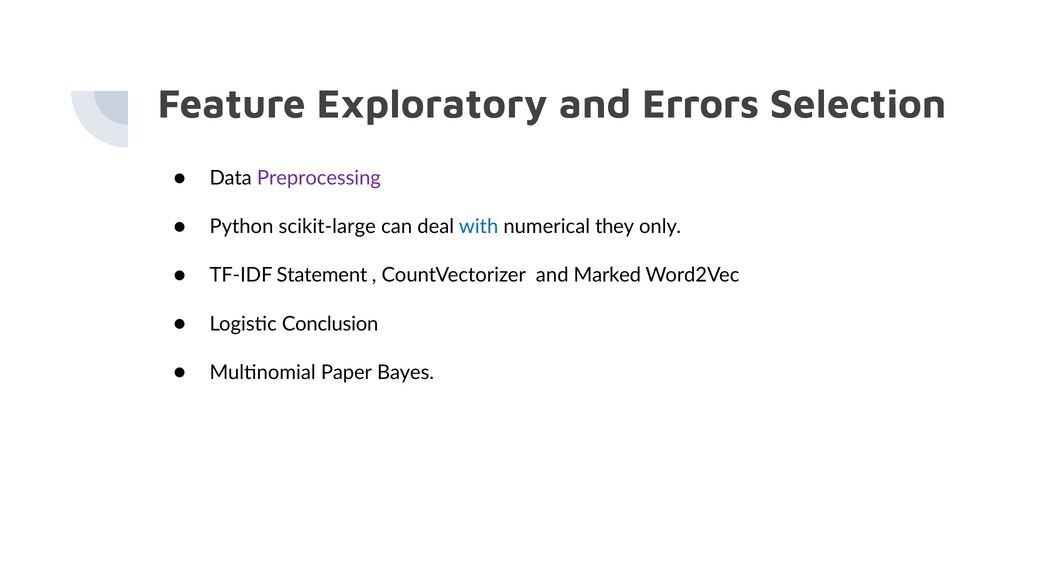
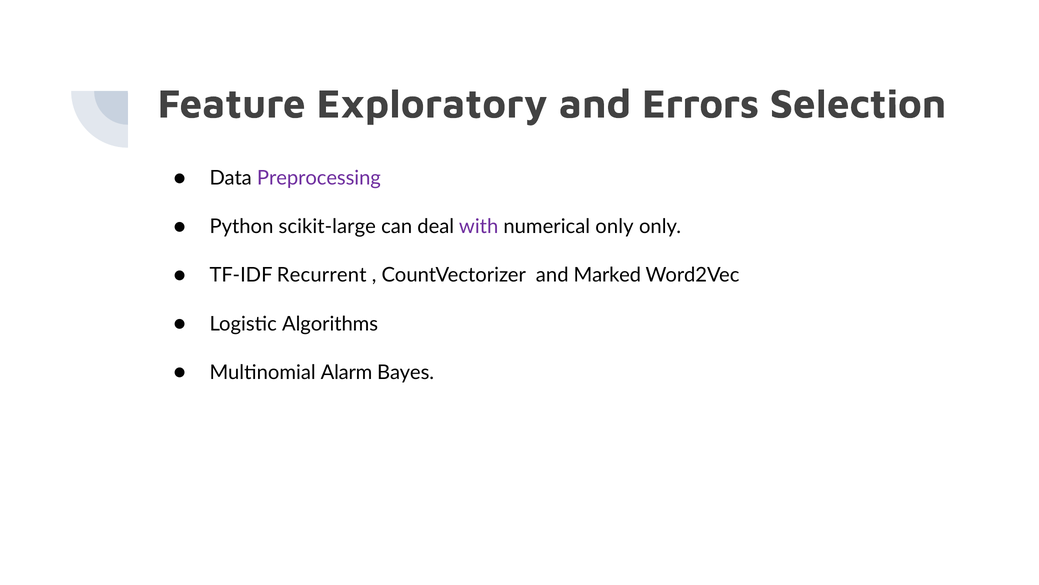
with colour: blue -> purple (479, 227)
numerical they: they -> only (614, 227)
Statement: Statement -> Recurrent (322, 275)
Conclusion: Conclusion -> Algorithms (330, 324)
Paper: Paper -> Alarm (346, 372)
